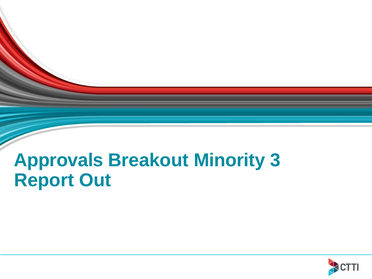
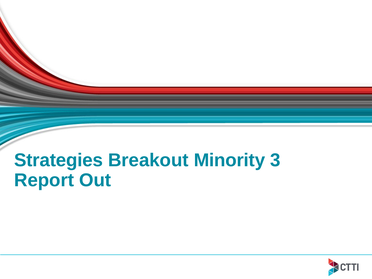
Approvals: Approvals -> Strategies (59, 160)
